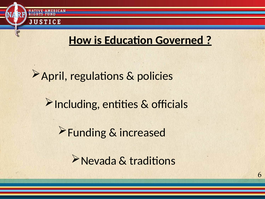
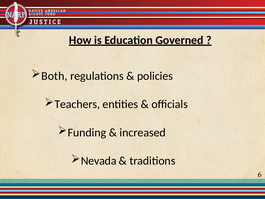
April: April -> Both (54, 76)
Including: Including -> Teachers (77, 104)
